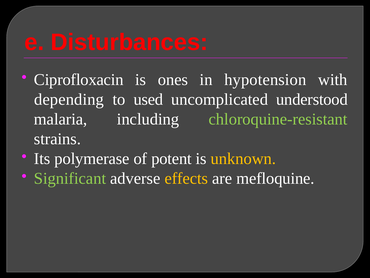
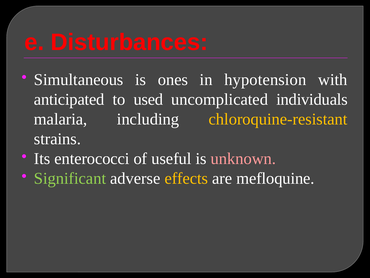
Ciprofloxacin: Ciprofloxacin -> Simultaneous (79, 79)
depending: depending -> anticipated (69, 99)
understood: understood -> individuals (312, 99)
chloroquine-resistant colour: light green -> yellow (278, 119)
polymerase: polymerase -> enterococci (92, 158)
potent: potent -> useful (171, 158)
unknown colour: yellow -> pink (243, 158)
